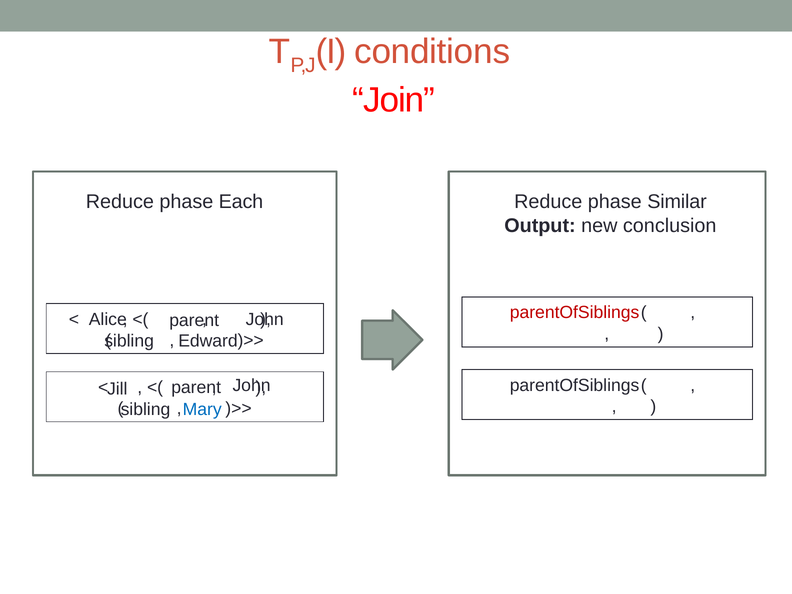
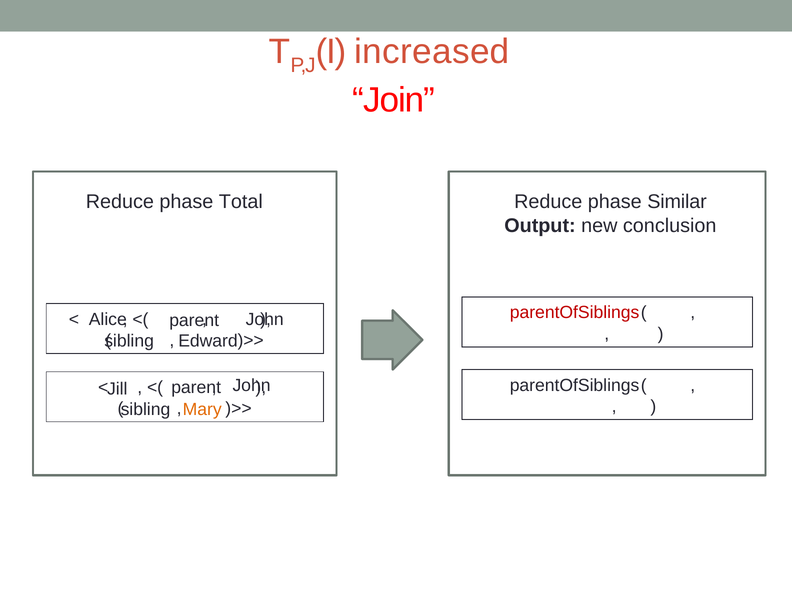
conditions: conditions -> increased (432, 52)
Each: Each -> Total (241, 202)
Mary colour: blue -> orange (202, 410)
